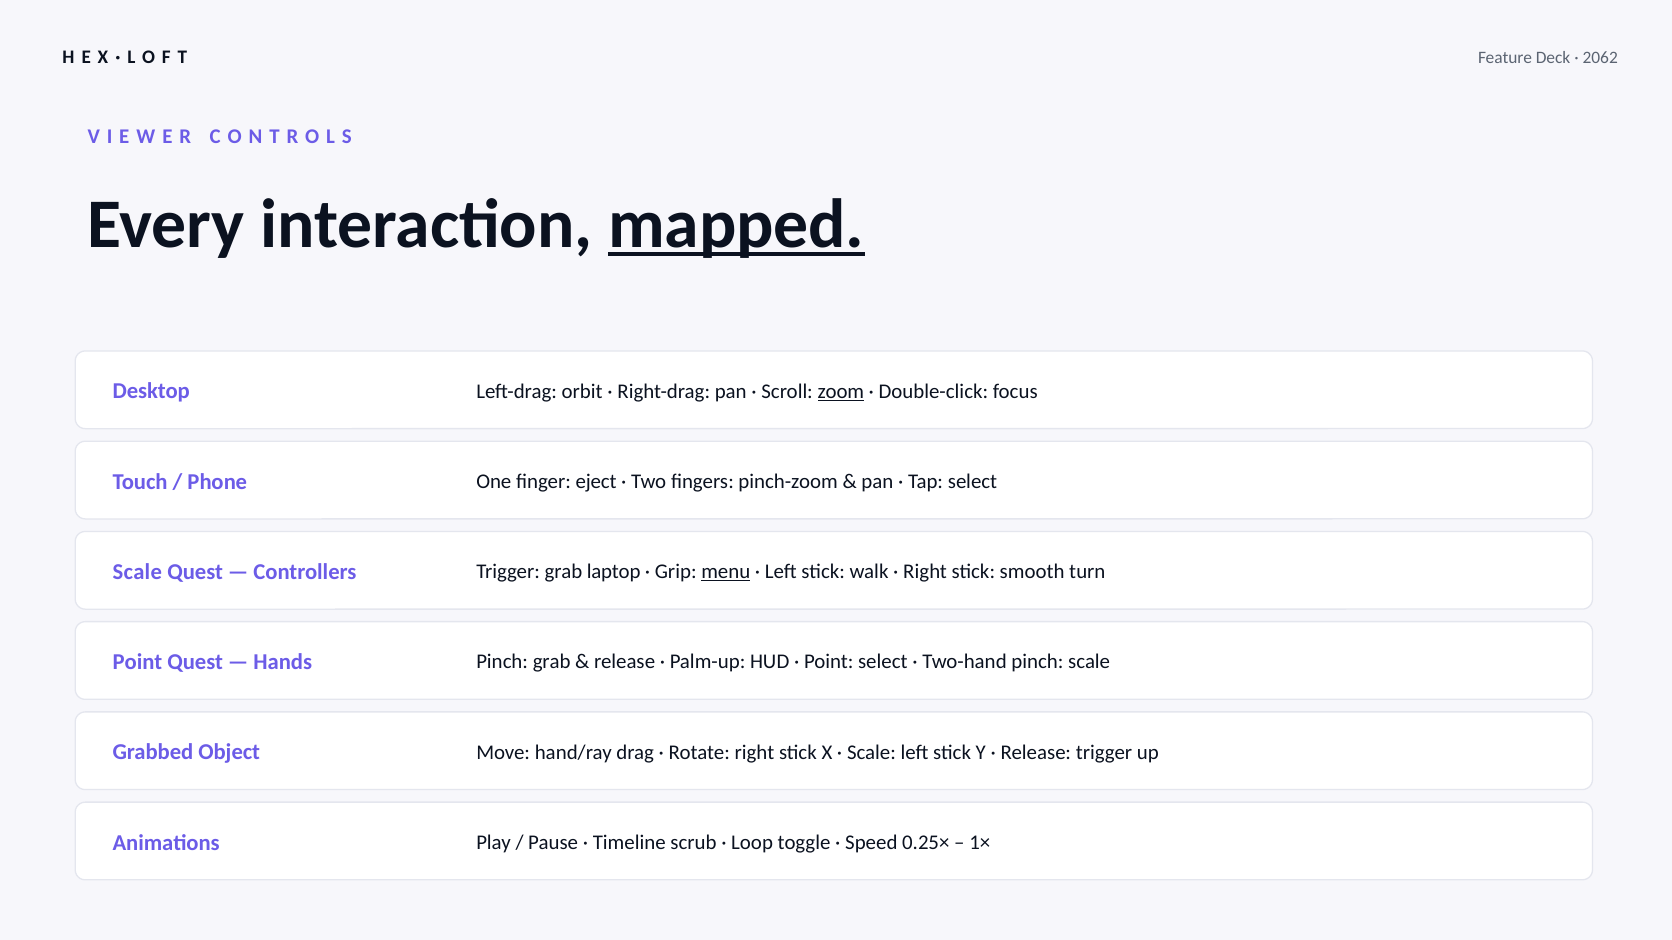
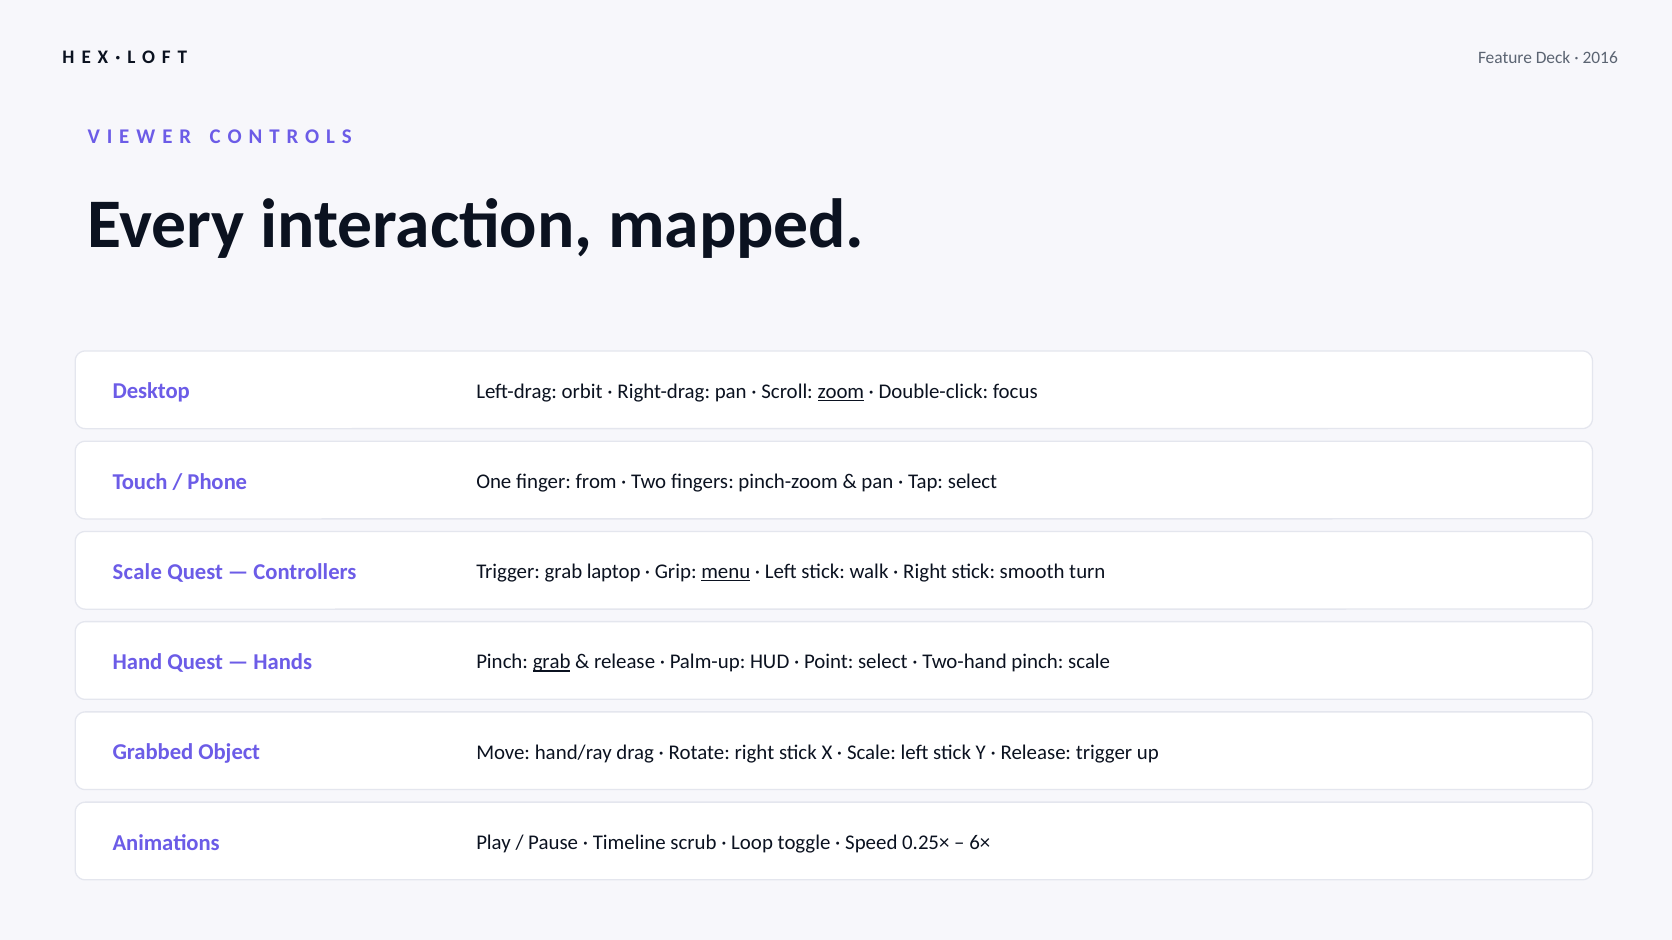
2062: 2062 -> 2016 (1600, 58)
mapped underline: present -> none (736, 224)
eject: eject -> from (596, 482)
Point: Point -> Hand (137, 662)
grab underline: none -> present (552, 662)
1×: 1× -> 6× (980, 843)
